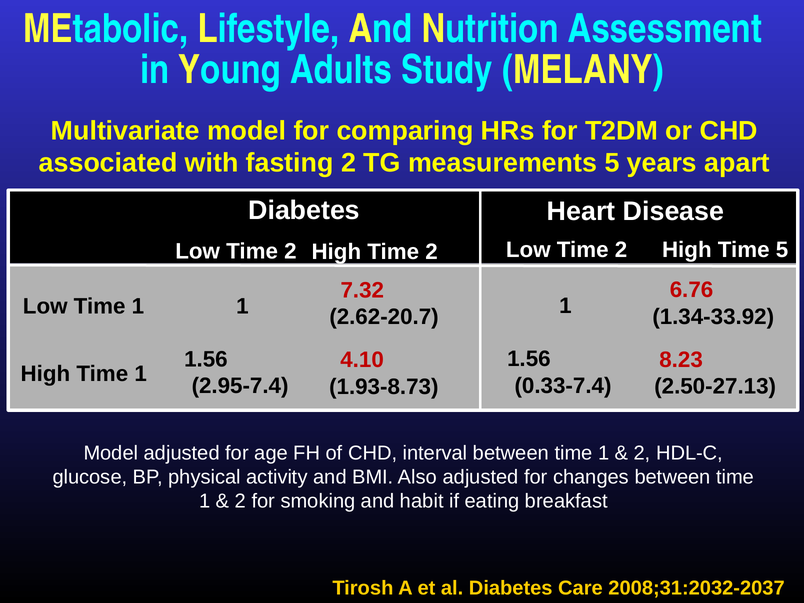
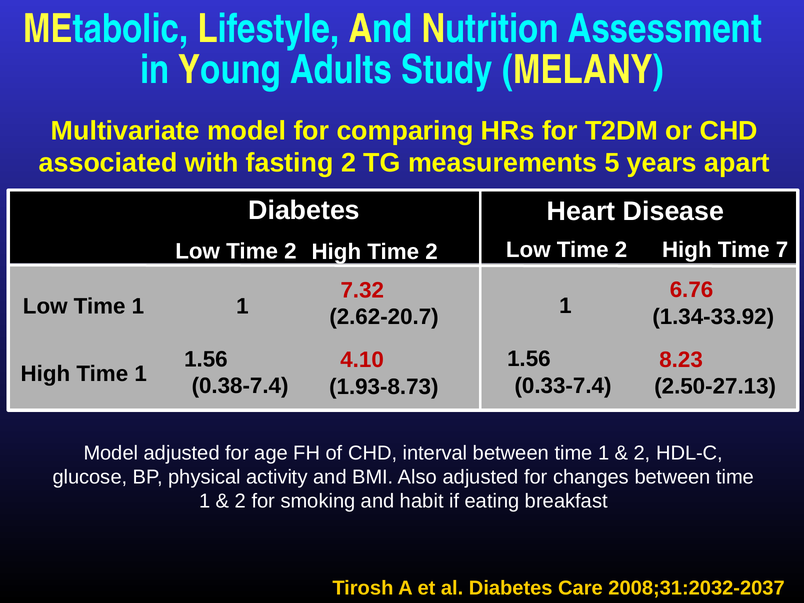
Time 5: 5 -> 7 (782, 250)
2.95-7.4: 2.95-7.4 -> 0.38-7.4 (240, 386)
